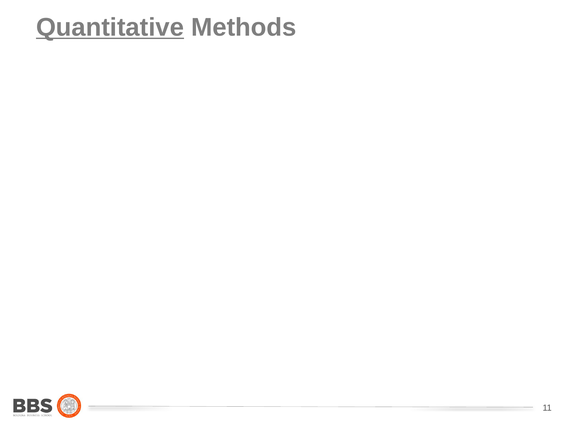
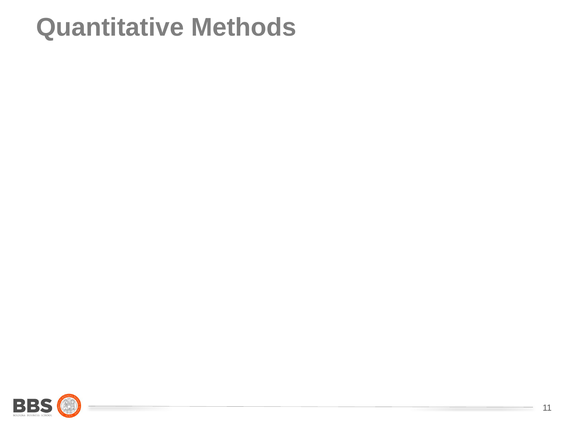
Quantitative underline: present -> none (110, 27)
